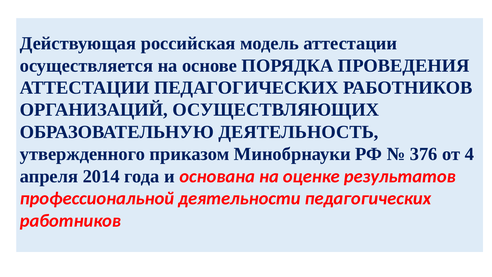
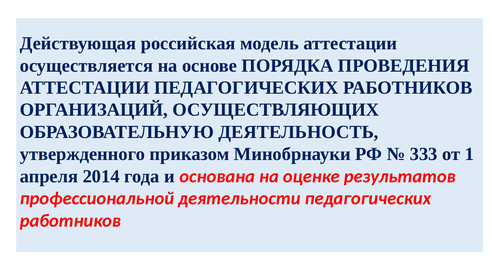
376: 376 -> 333 (424, 154)
4: 4 -> 1 (469, 154)
